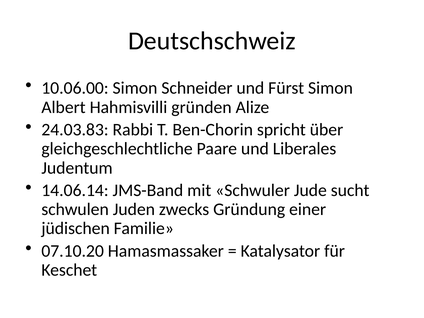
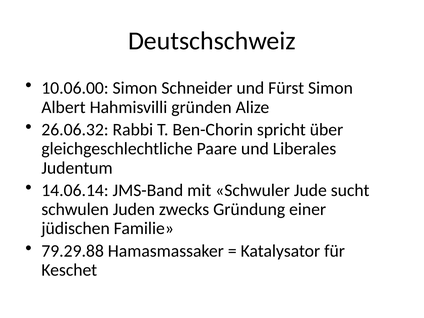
24.03.83: 24.03.83 -> 26.06.32 (75, 130)
07.10.20: 07.10.20 -> 79.29.88 (73, 251)
